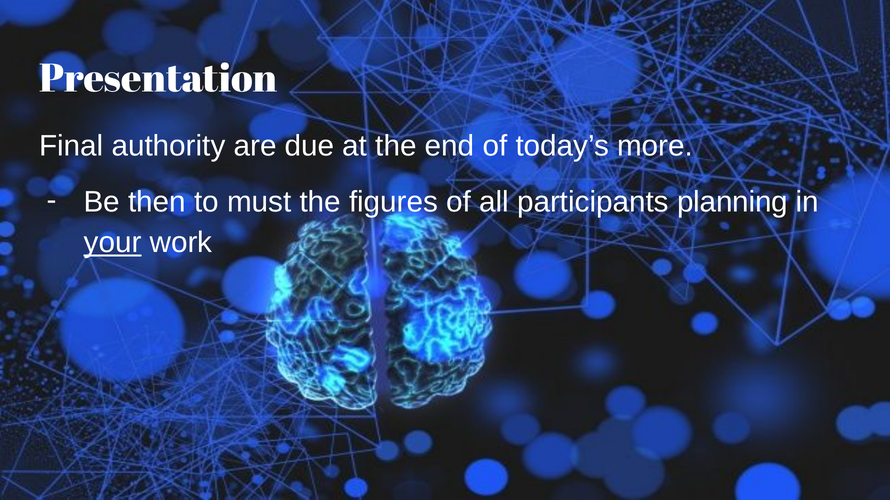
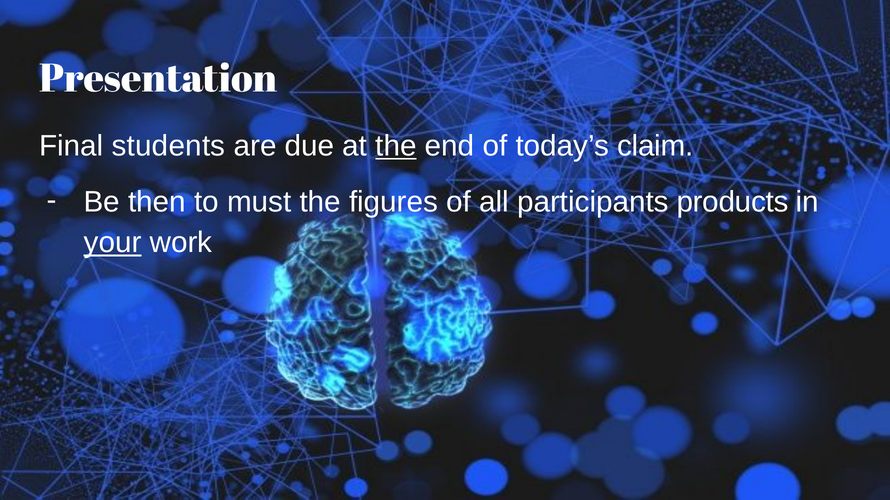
authority: authority -> students (169, 146)
the underline: none -> present (396, 146)
more: more -> claim (655, 146)
planning: planning -> products (732, 202)
